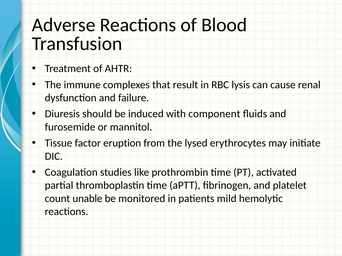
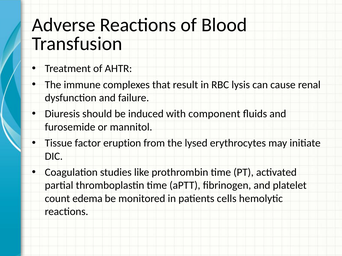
unable: unable -> edema (87, 199)
mild: mild -> cells (227, 199)
